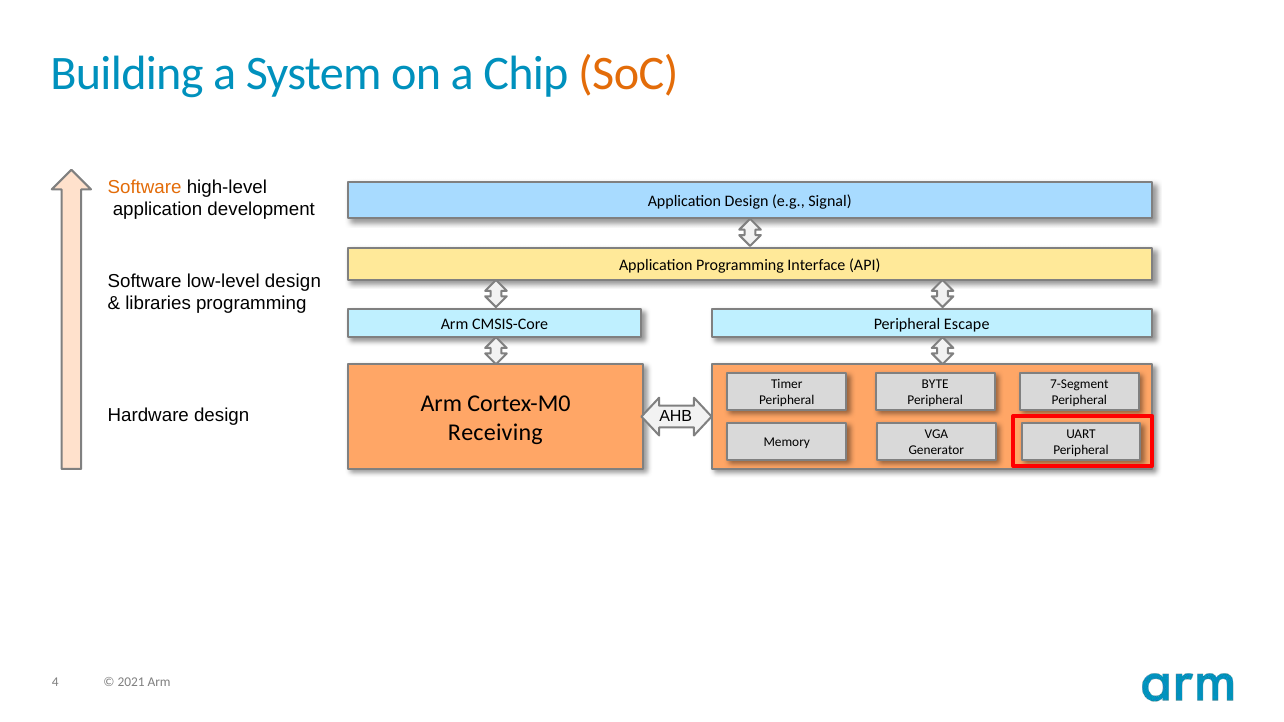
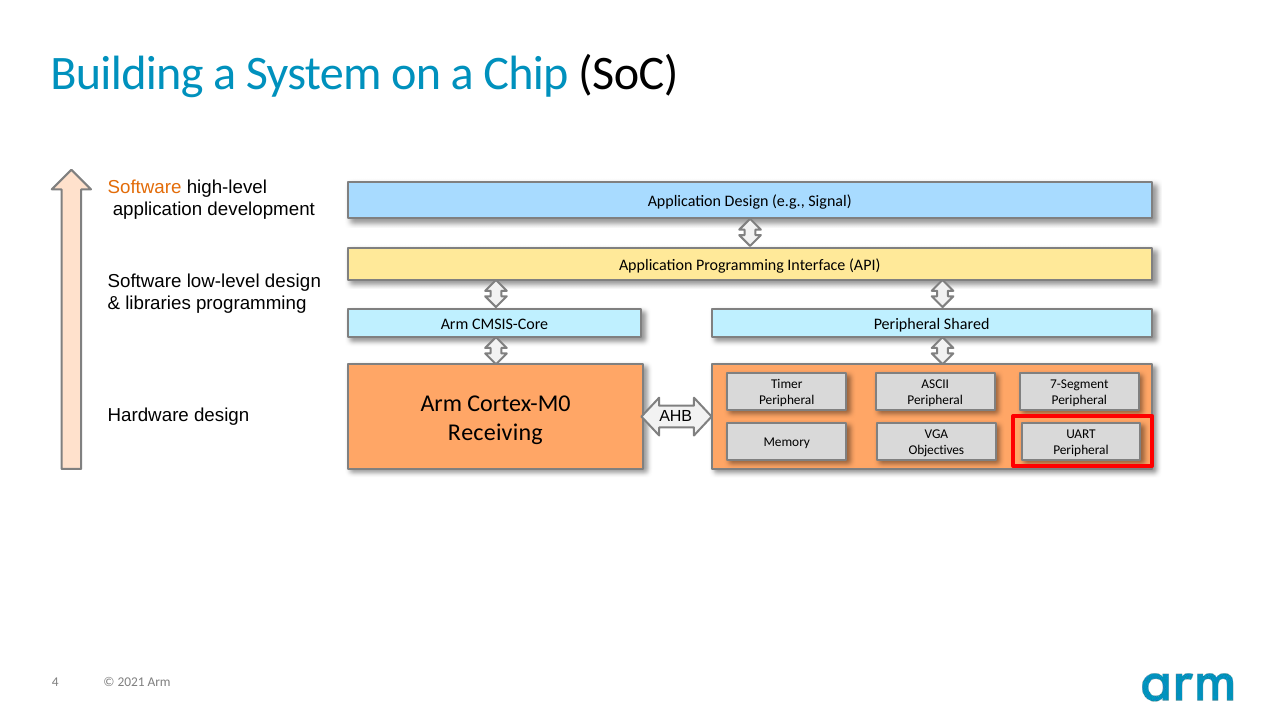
SoC colour: orange -> black (628, 74)
Escape: Escape -> Shared (967, 324)
BYTE: BYTE -> ASCII (935, 385)
Generator: Generator -> Objectives (936, 451)
